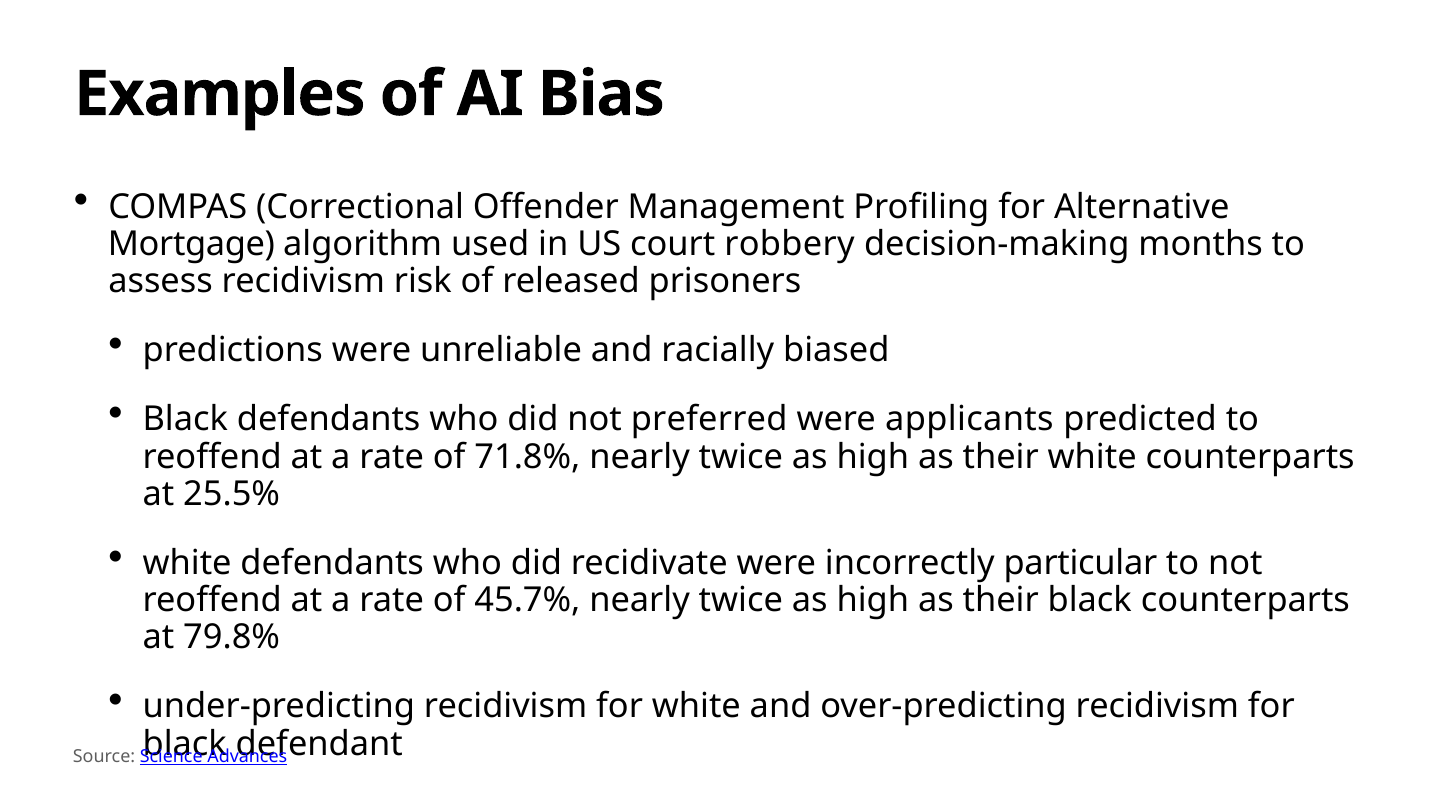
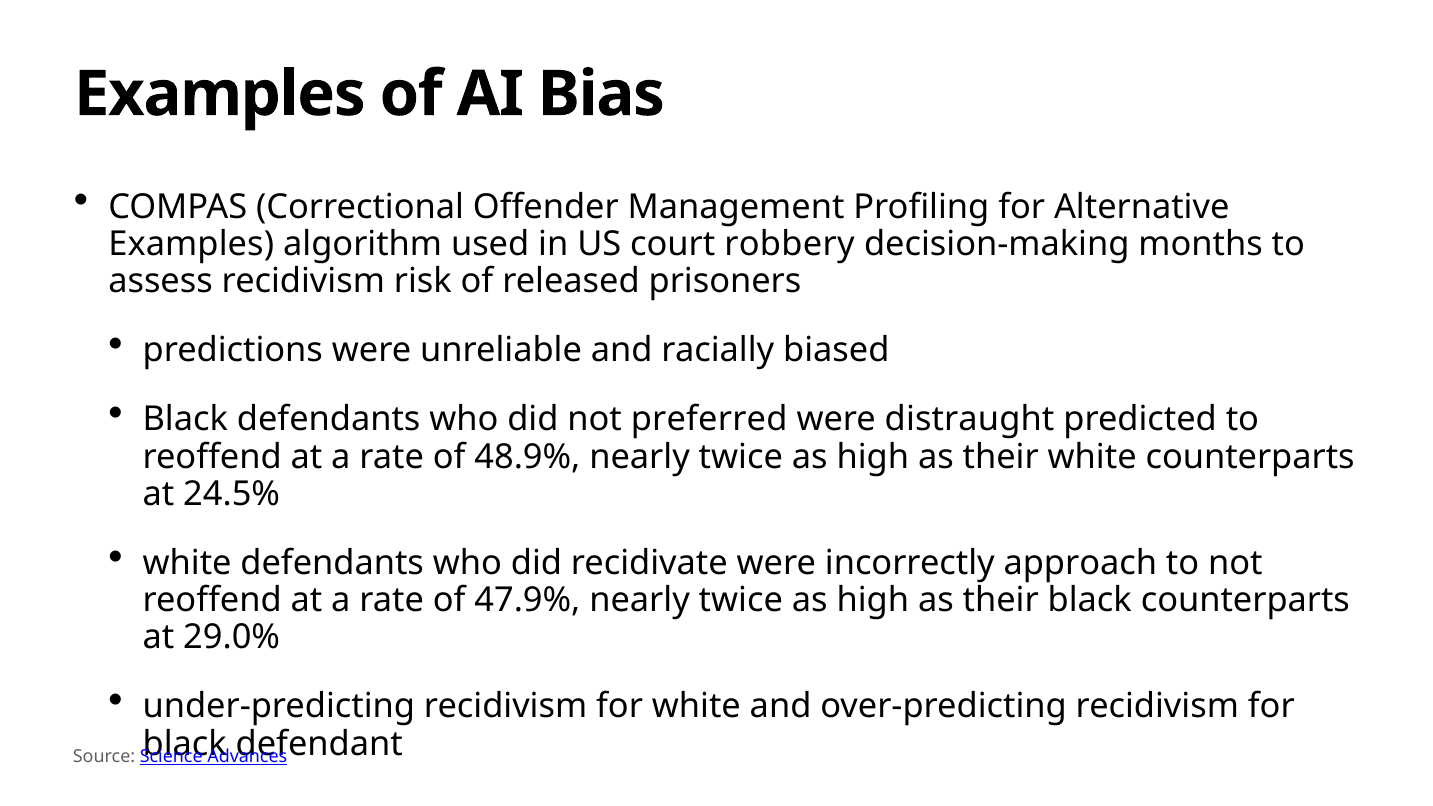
Mortgage: Mortgage -> Examples (191, 244)
applicants: applicants -> distraught (970, 420)
71.8%: 71.8% -> 48.9% (527, 457)
25.5%: 25.5% -> 24.5% (232, 494)
particular: particular -> approach (1080, 563)
45.7%: 45.7% -> 47.9% (527, 600)
79.8%: 79.8% -> 29.0% (232, 637)
